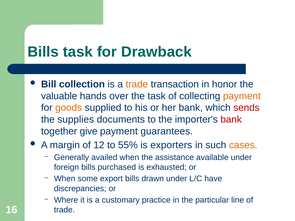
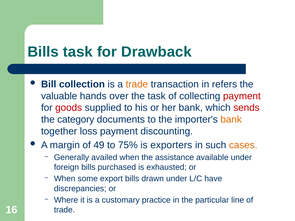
honor: honor -> refers (225, 84)
payment colour: orange -> red (242, 96)
goods colour: orange -> red (69, 108)
supplies: supplies -> category (76, 120)
bank colour: red -> orange (231, 120)
give: give -> loss (89, 131)
guarantees: guarantees -> discounting (167, 131)
12: 12 -> 49 (99, 145)
55%: 55% -> 75% (128, 145)
